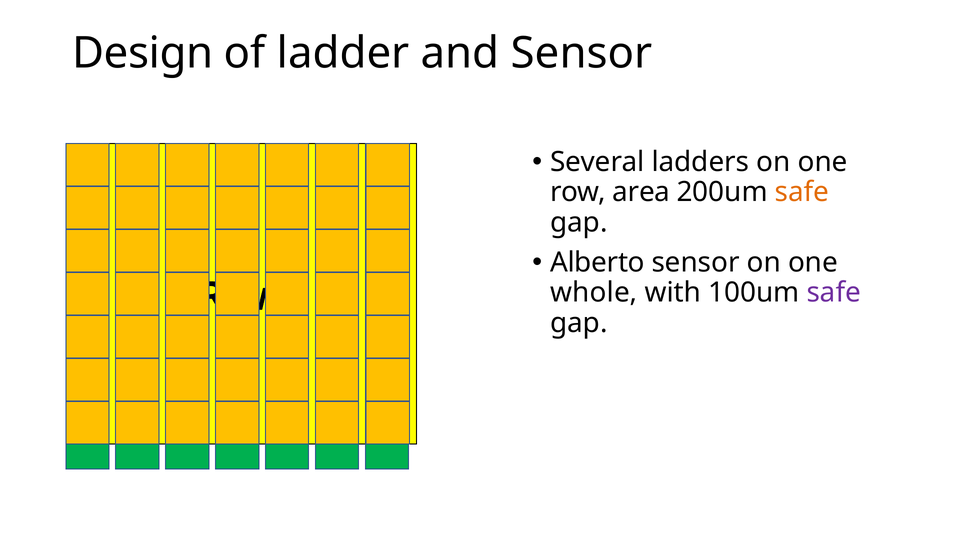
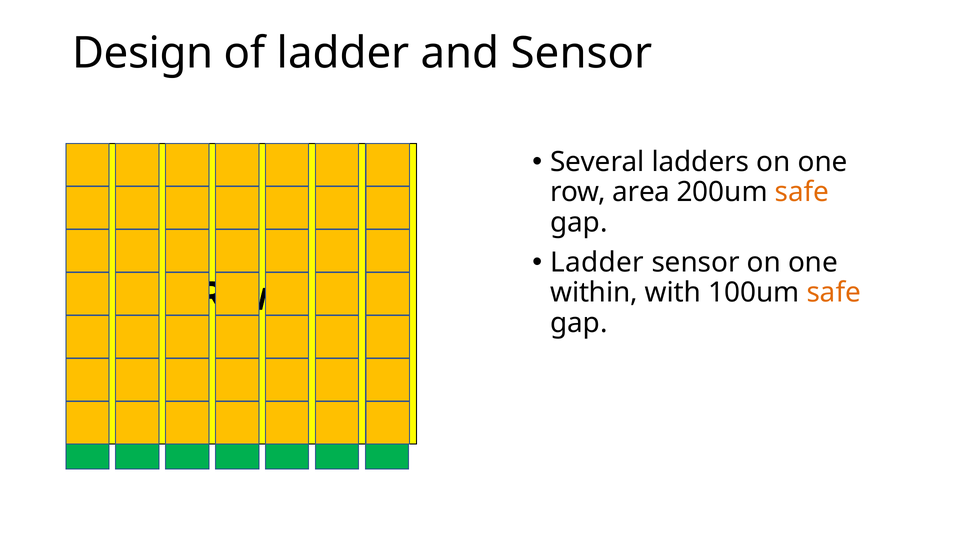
Alberto: Alberto -> Ladder (597, 262)
whole: whole -> within (594, 292)
safe colour: purple -> orange (834, 292)
